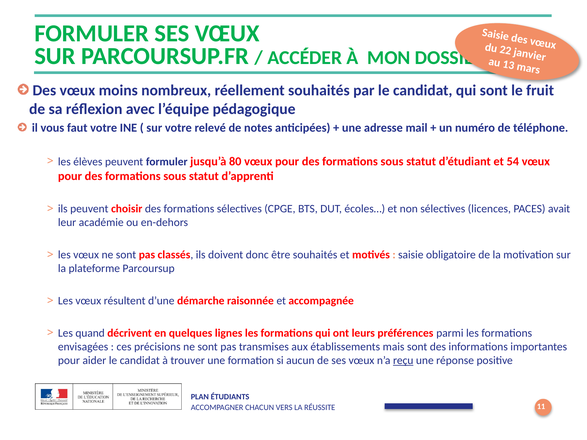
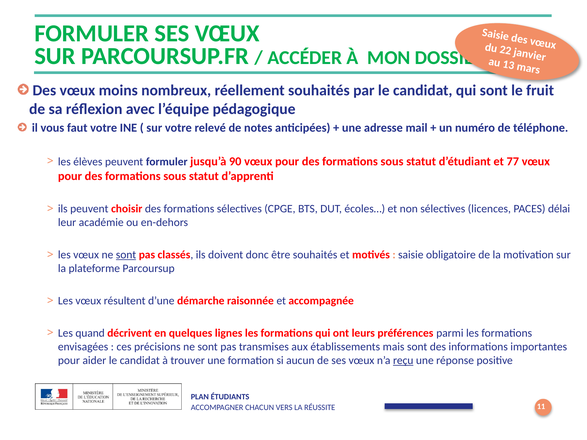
80: 80 -> 90 (235, 161)
54: 54 -> 77 (513, 161)
avait: avait -> délai (559, 209)
sont underline: none -> present (126, 255)
